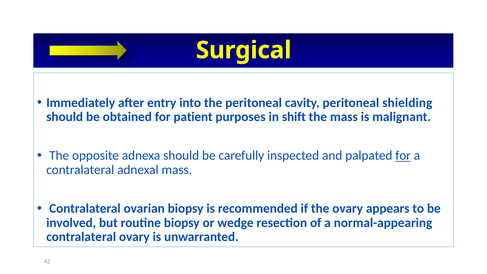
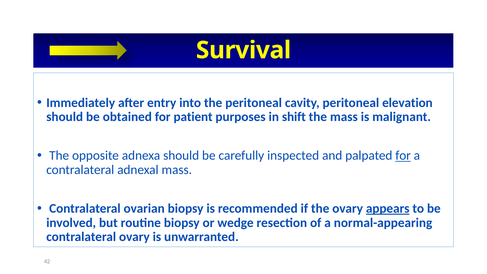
Surgical: Surgical -> Survival (244, 50)
shielding: shielding -> elevation (407, 103)
appears underline: none -> present (388, 208)
